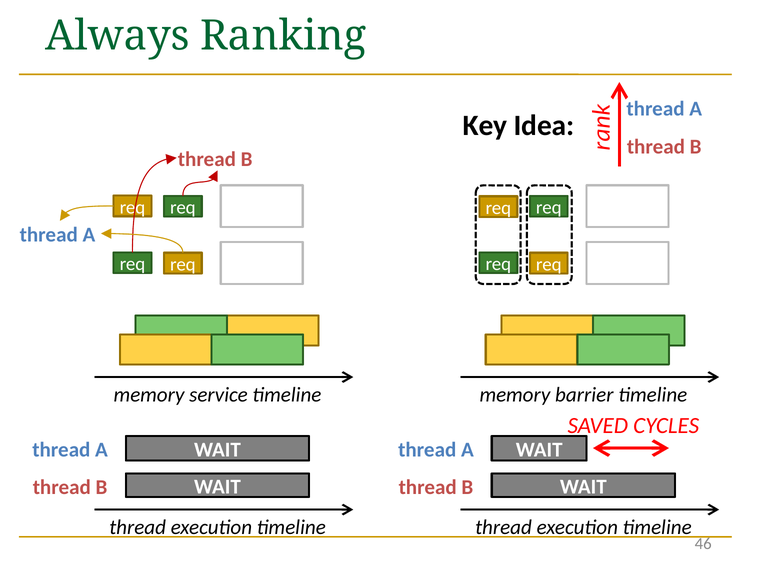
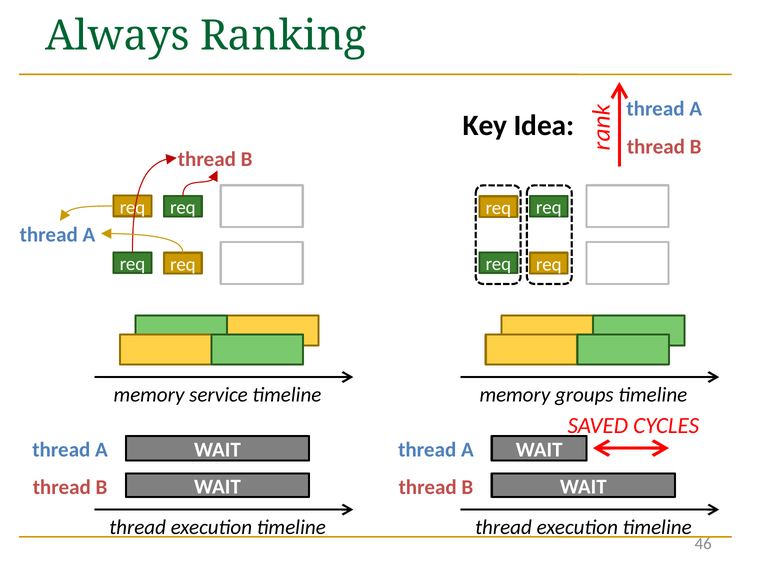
barrier: barrier -> groups (584, 395)
